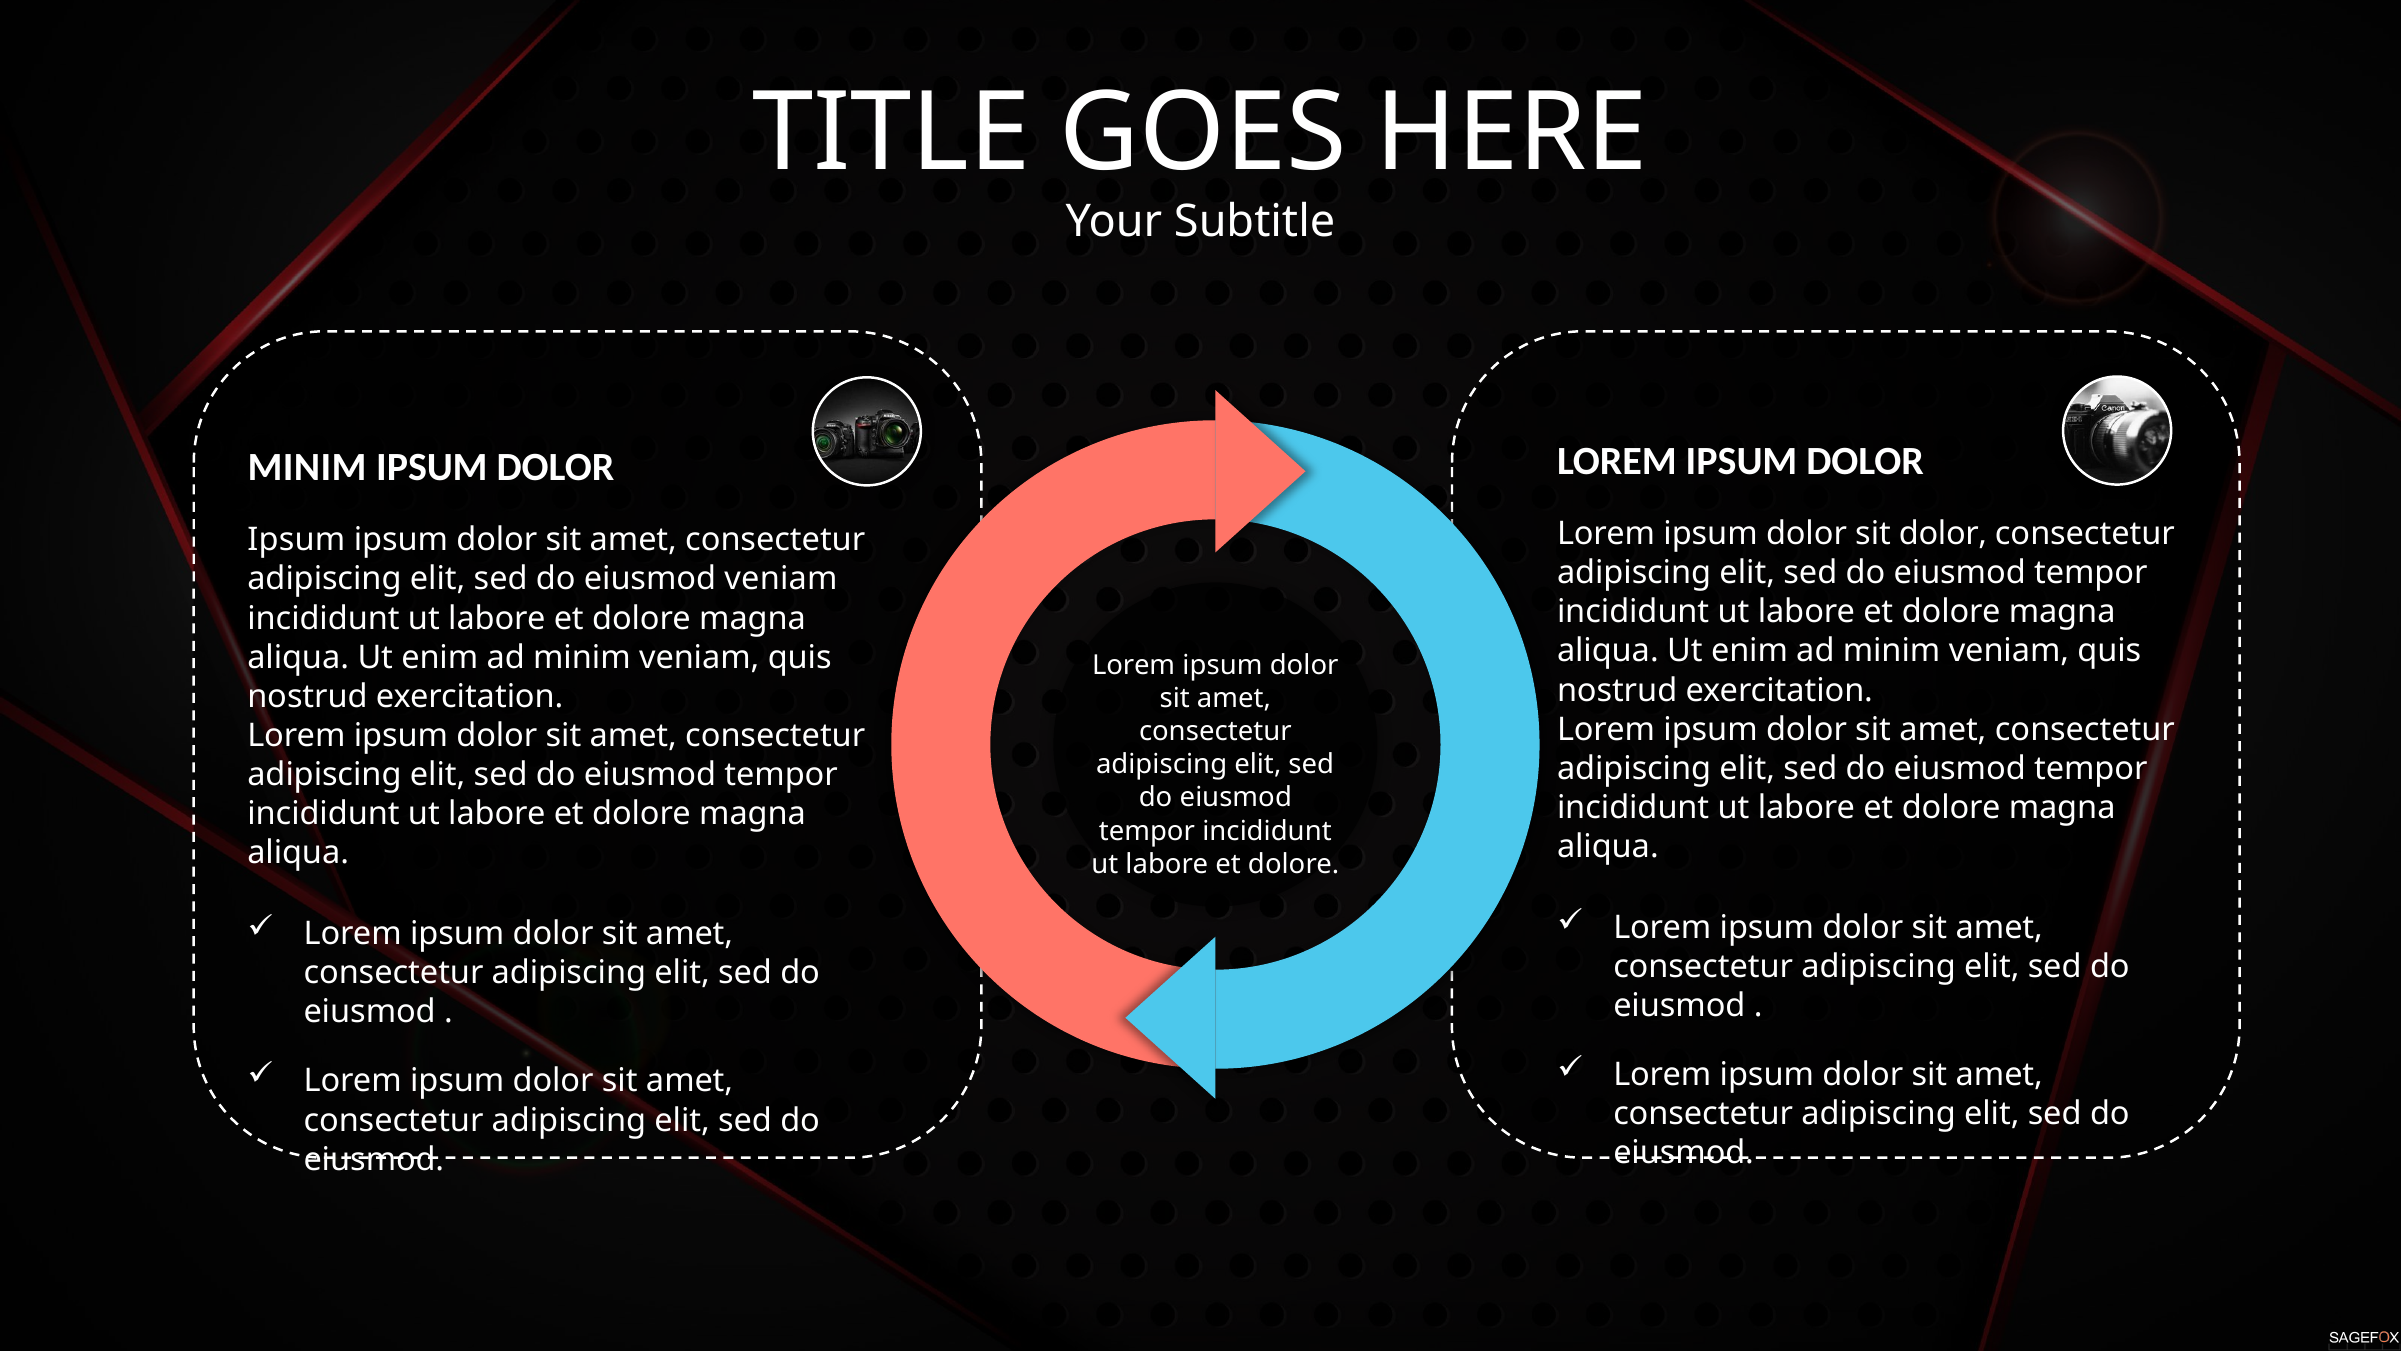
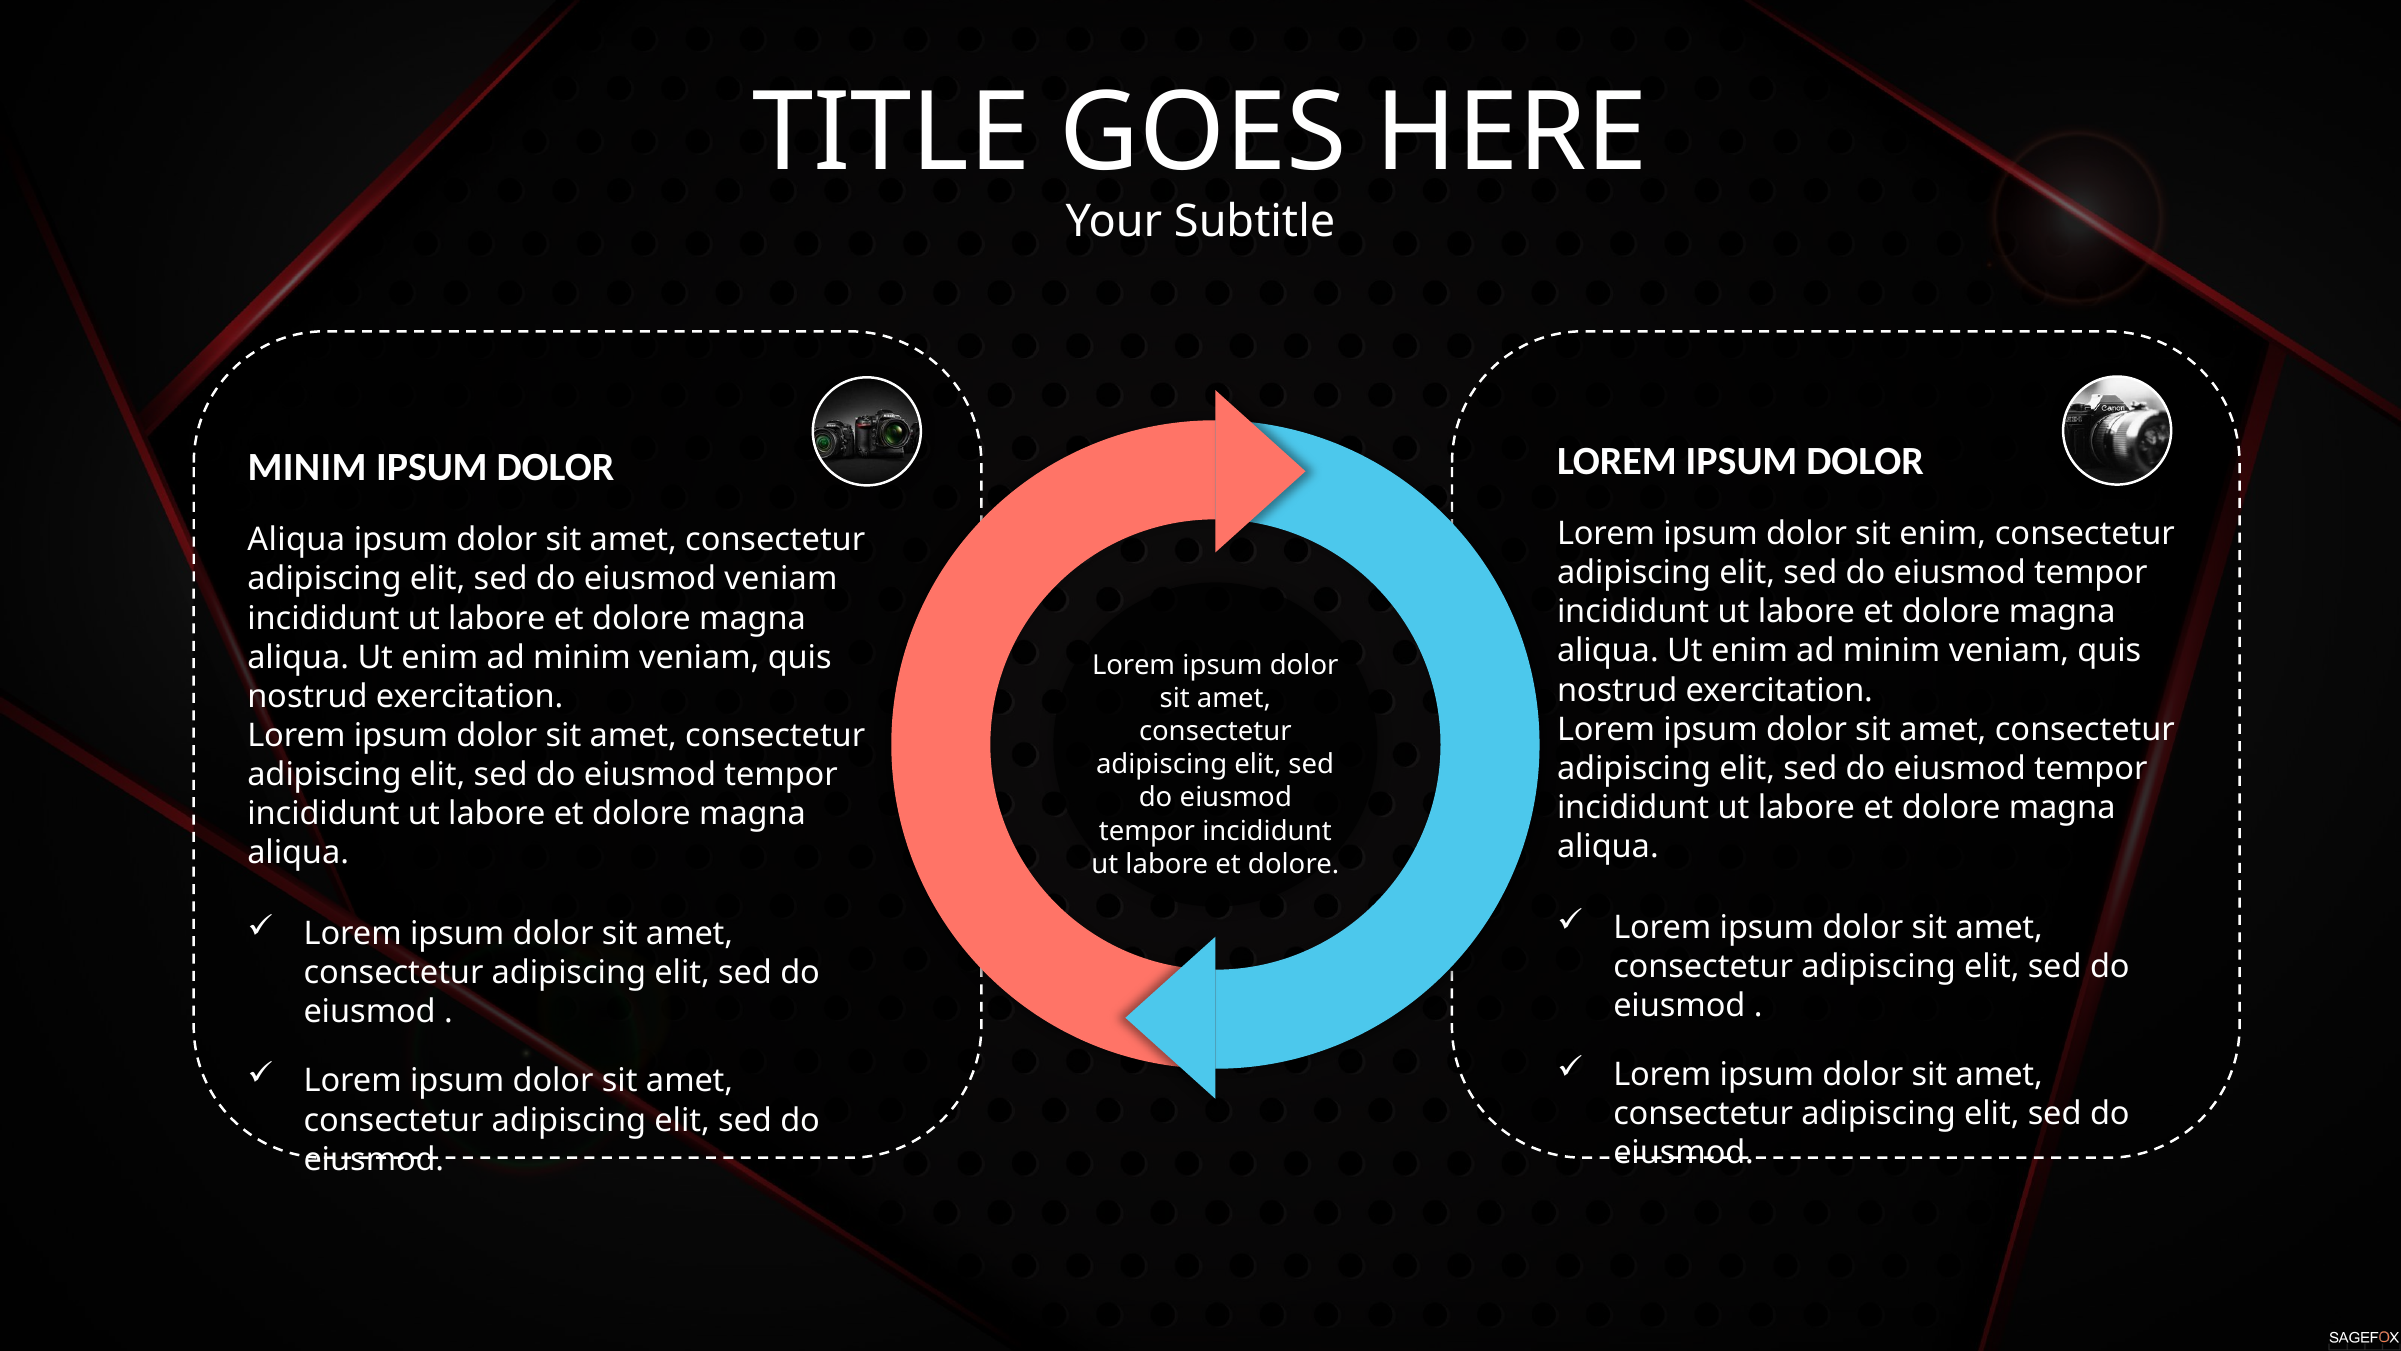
sit dolor: dolor -> enim (1943, 534)
Ipsum: Ipsum -> Aliqua (296, 540)
